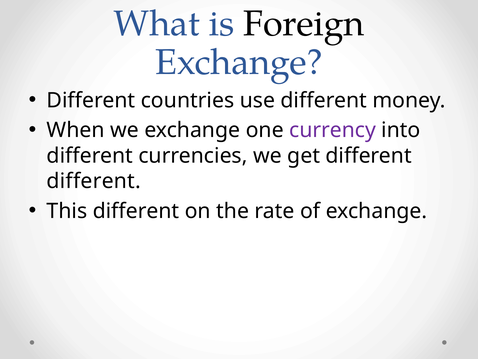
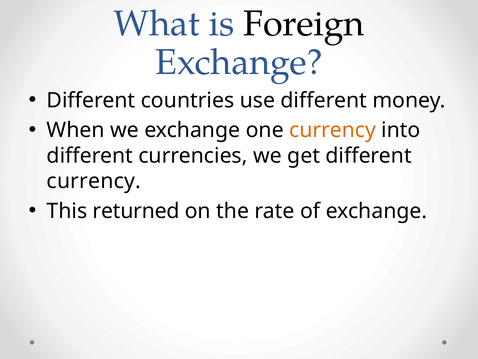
currency colour: purple -> orange (333, 130)
different: different -> currency (94, 181)
This different: different -> returned (136, 211)
